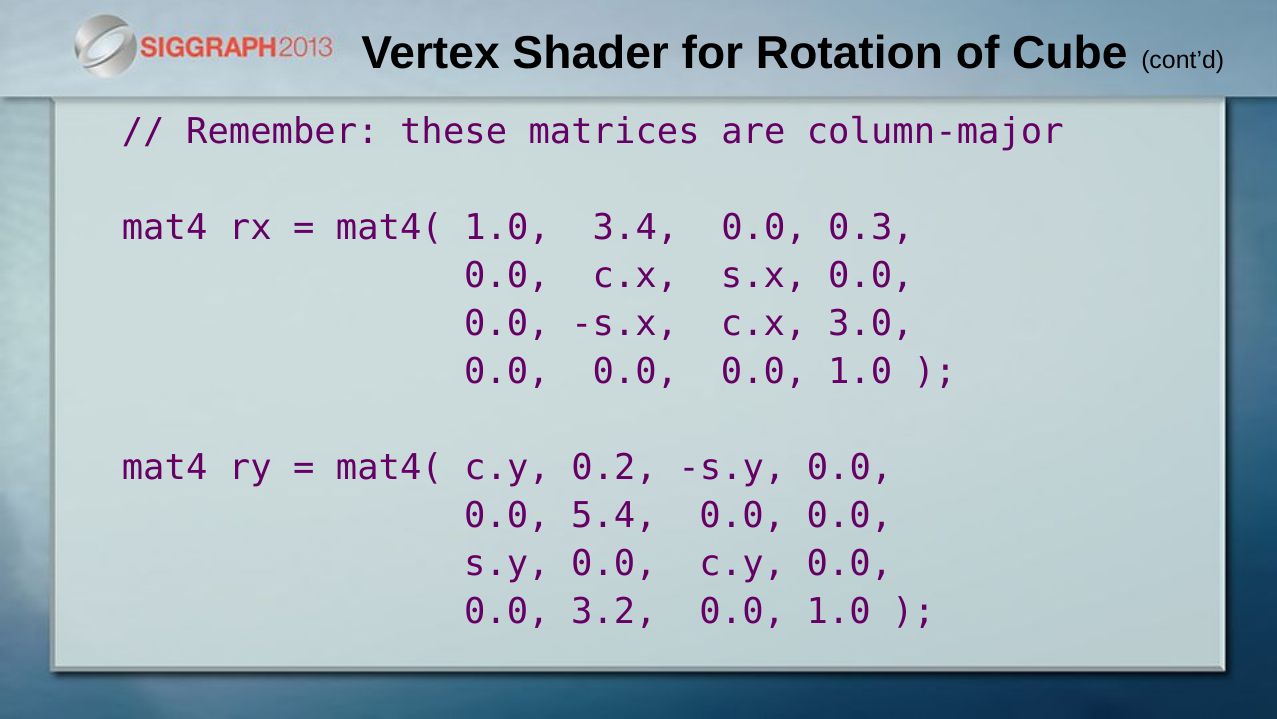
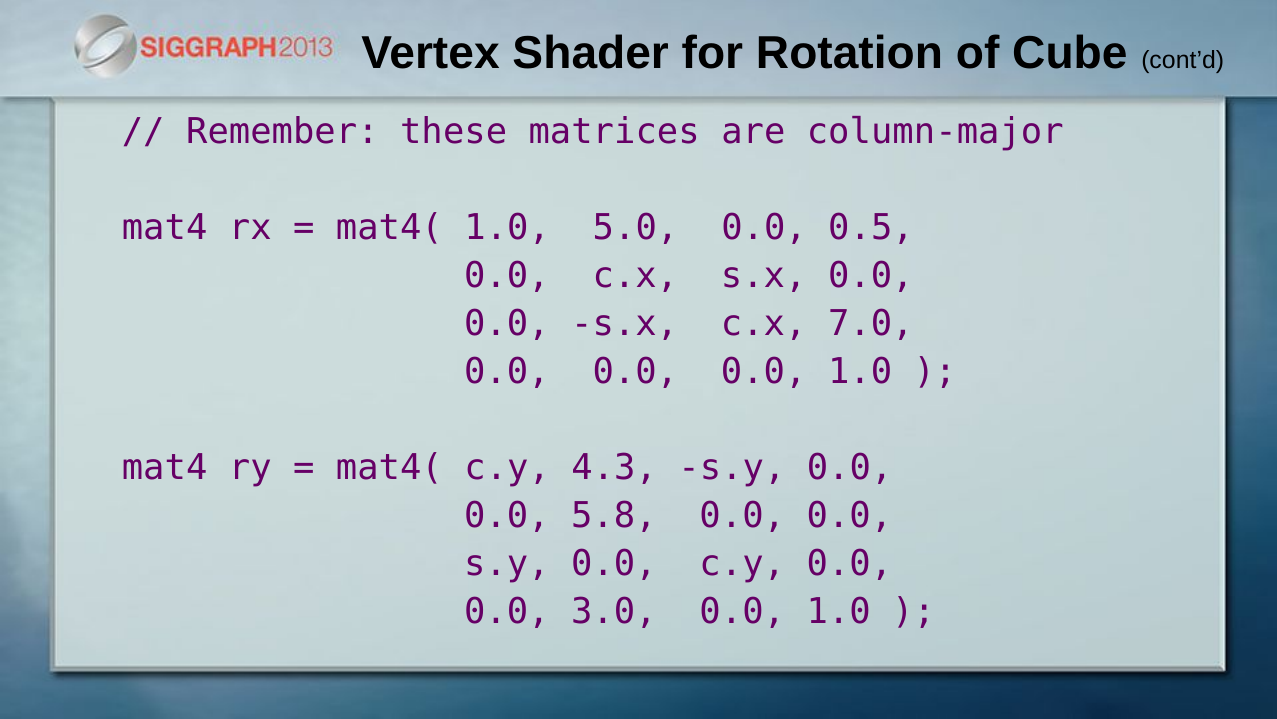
3.4: 3.4 -> 5.0 (636, 228)
0.3: 0.3 -> 0.5 (871, 228)
3.0: 3.0 -> 7.0 (871, 324)
0.2: 0.2 -> 4.3 (614, 467)
5.4: 5.4 -> 5.8 (614, 515)
3.2: 3.2 -> 3.0 (614, 611)
